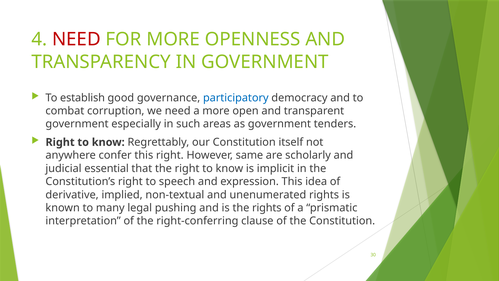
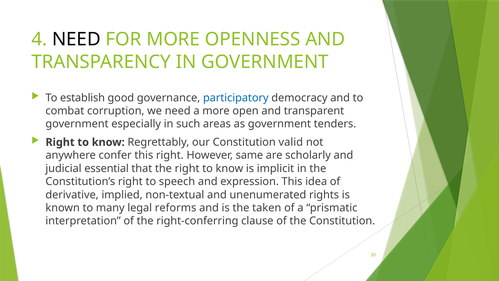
NEED colour: red -> black (76, 39)
itself: itself -> valid (291, 142)
pushing: pushing -> reforms (176, 208)
the rights: rights -> taken (267, 208)
